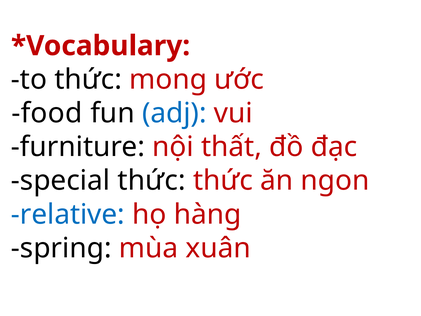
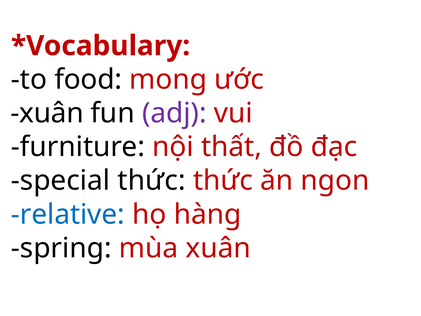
to thức: thức -> food (88, 80)
food: food -> xuân (47, 113)
adj colour: blue -> purple (174, 113)
